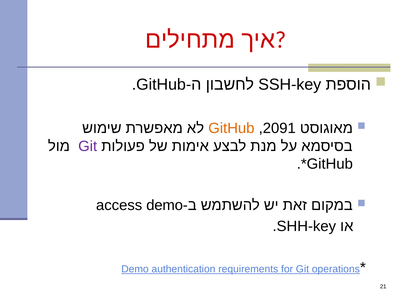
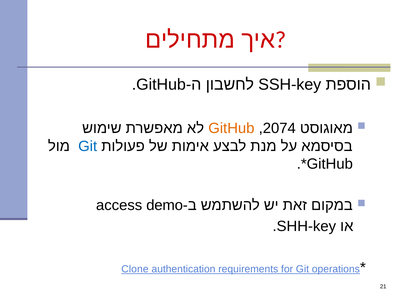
2091: 2091 -> 2074 (279, 128)
Git colour: purple -> blue (88, 146)
Demo: Demo -> Clone (135, 269)
